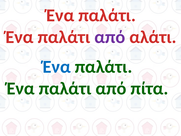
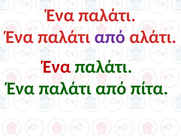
Ένα colour: blue -> red (57, 67)
